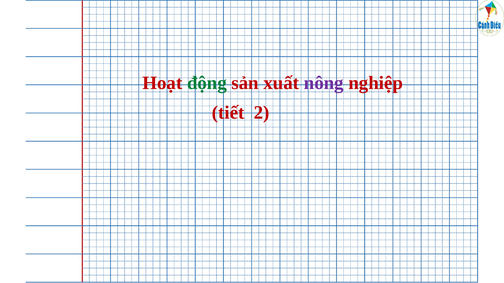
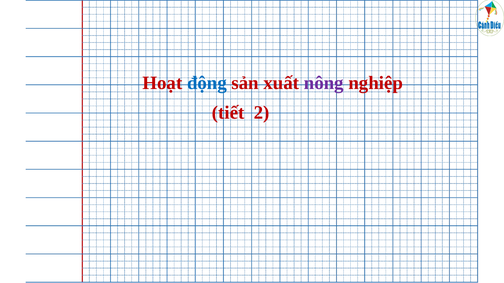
động colour: green -> blue (207, 83)
